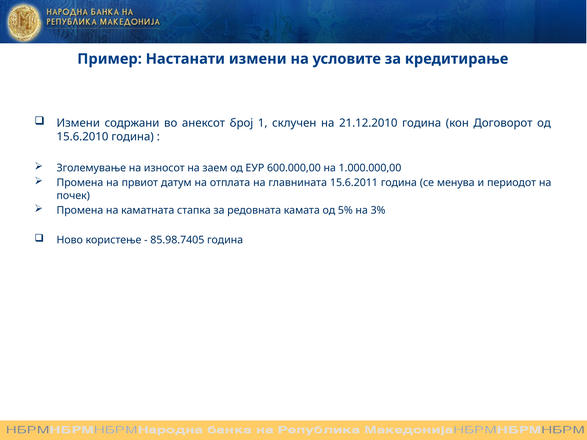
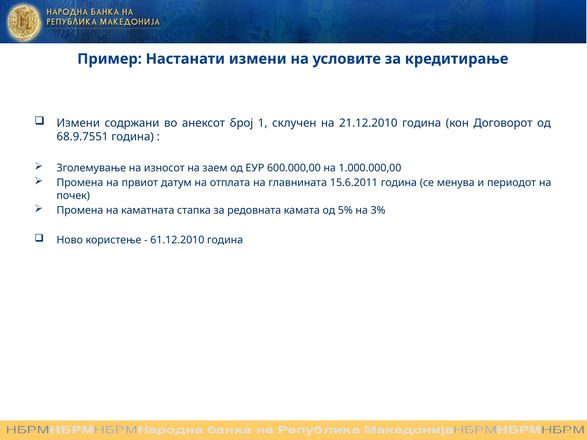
15.6.2010: 15.6.2010 -> 68.9.7551 (82, 137)
85.98.7405: 85.98.7405 -> 61.12.2010 (177, 240)
